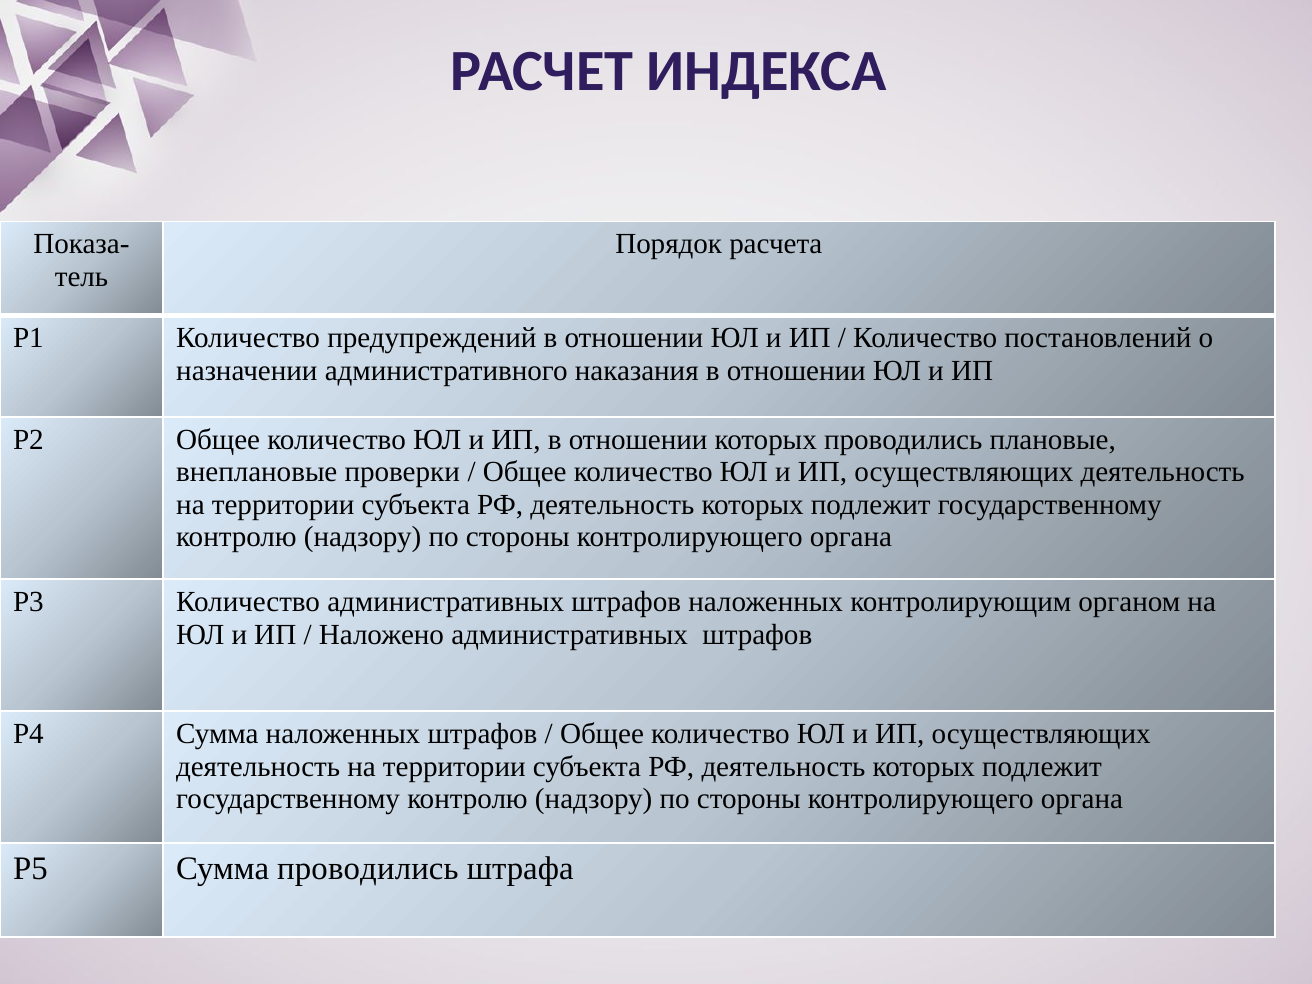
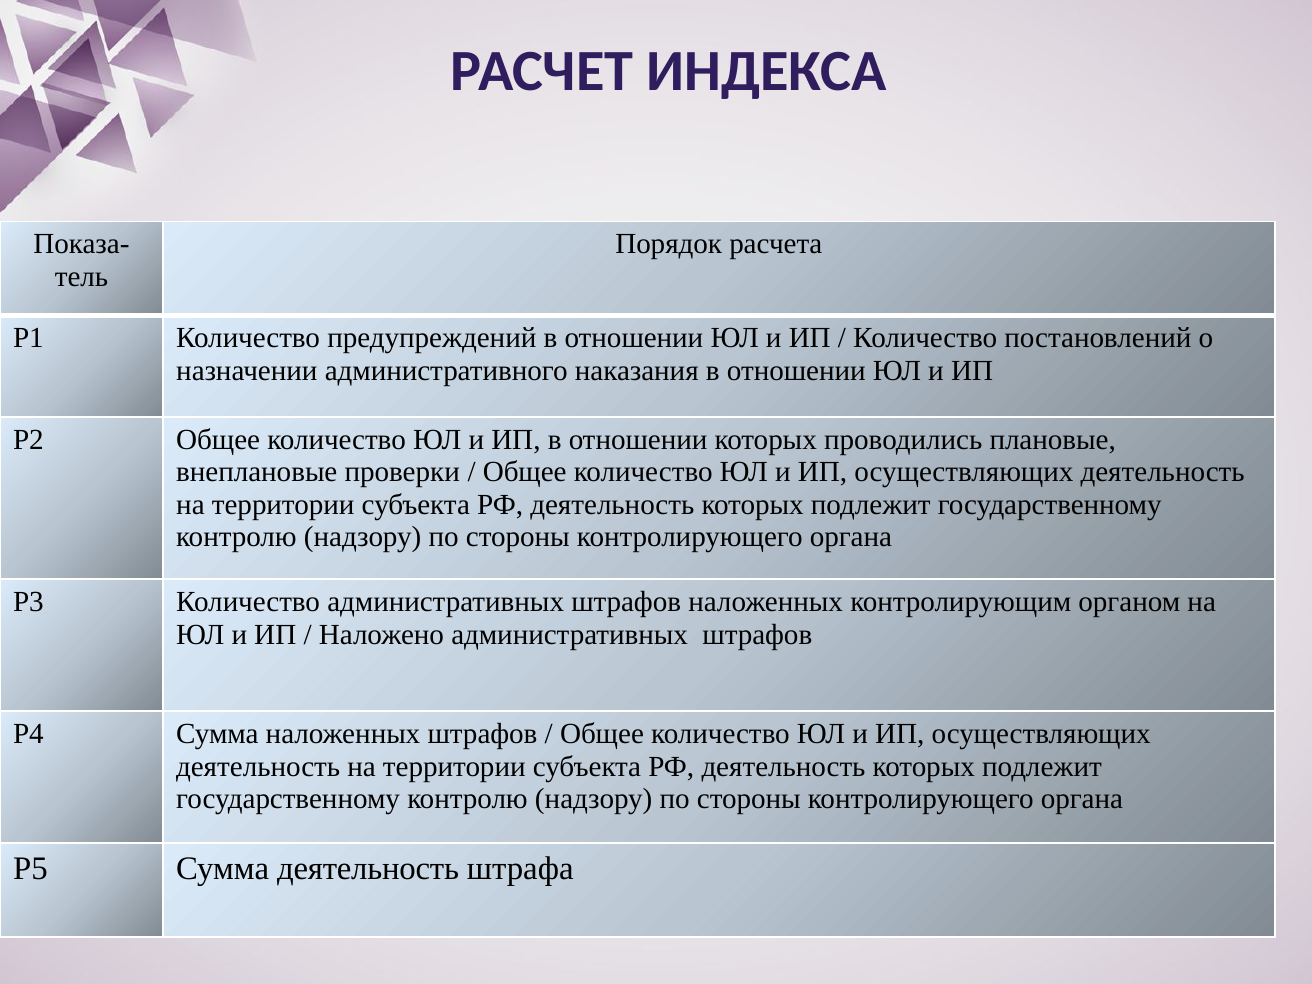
Сумма проводились: проводились -> деятельность (368, 868)
